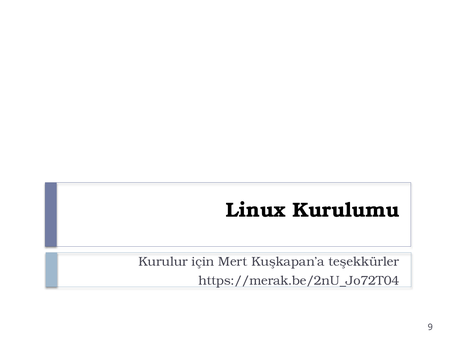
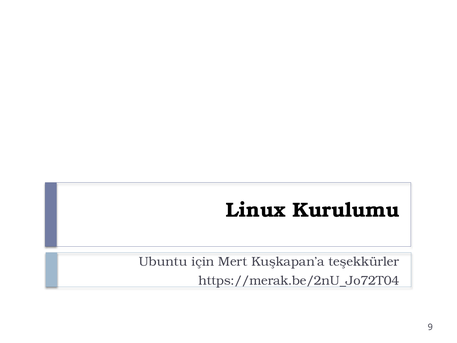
Kurulur: Kurulur -> Ubuntu (163, 261)
